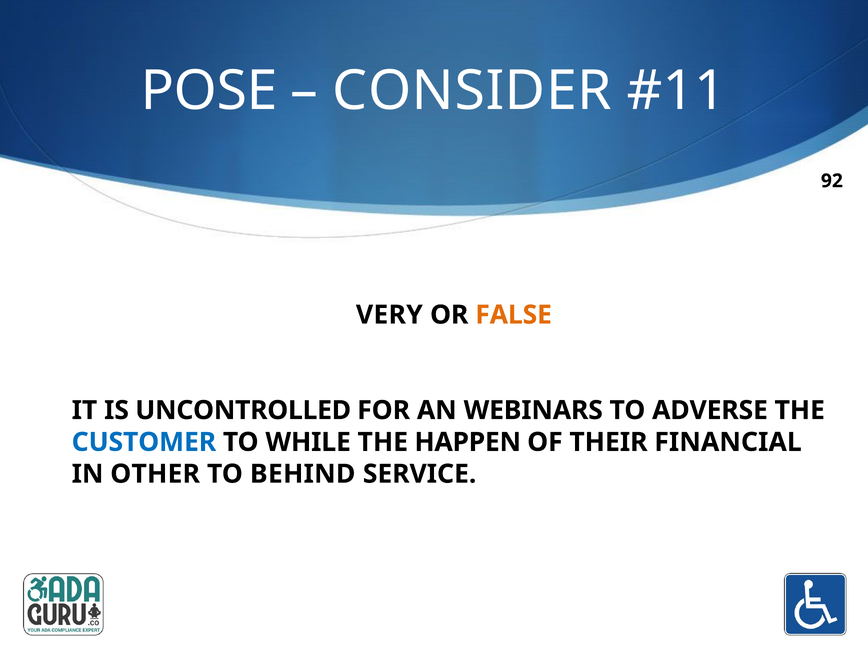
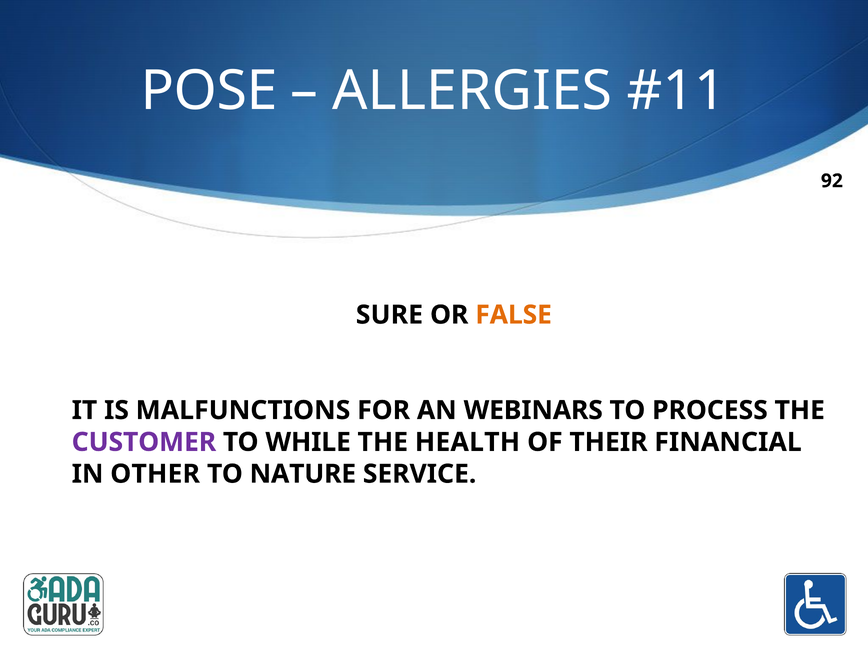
CONSIDER: CONSIDER -> ALLERGIES (472, 91)
VERY: VERY -> SURE (389, 315)
UNCONTROLLED: UNCONTROLLED -> MALFUNCTIONS (243, 410)
ADVERSE: ADVERSE -> PROCESS (710, 410)
CUSTOMER colour: blue -> purple (144, 442)
HAPPEN: HAPPEN -> HEALTH (467, 442)
BEHIND: BEHIND -> NATURE (303, 474)
